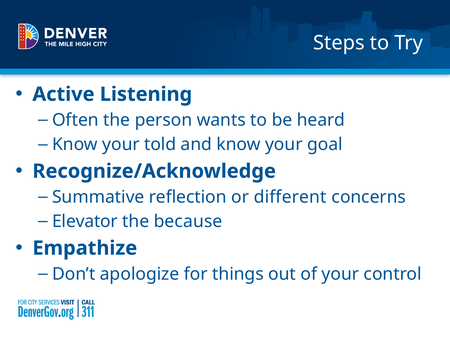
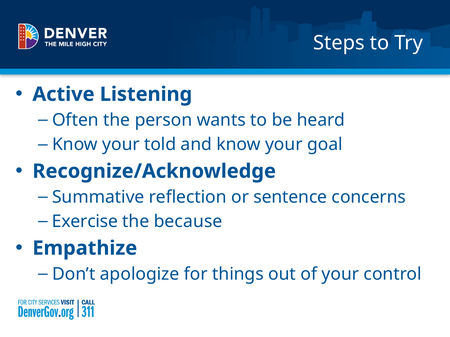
different: different -> sentence (290, 197)
Elevator: Elevator -> Exercise (85, 222)
